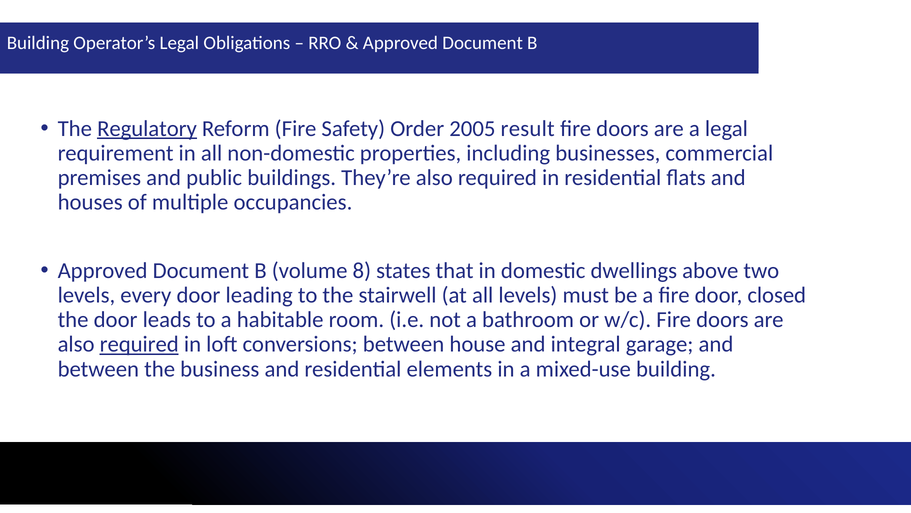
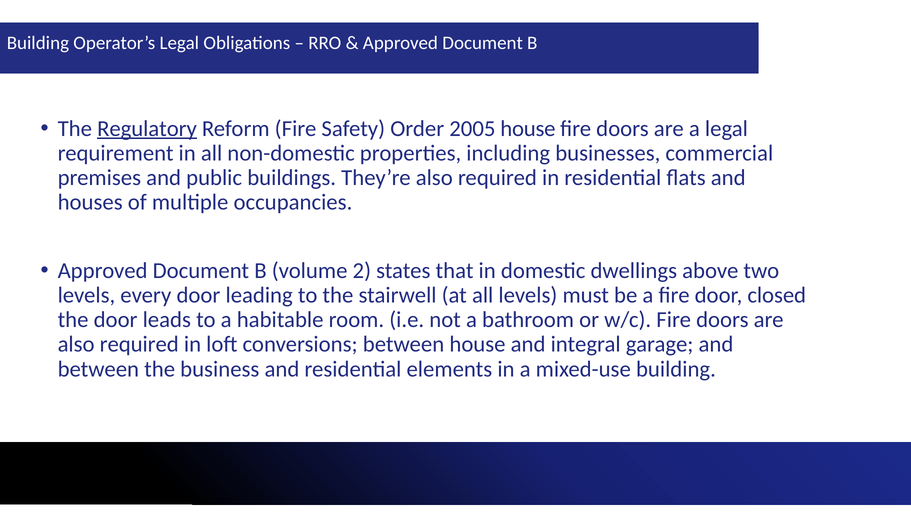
2005 result: result -> house (528, 128)
8: 8 -> 2 (362, 270)
required underline: present -> none (139, 344)
